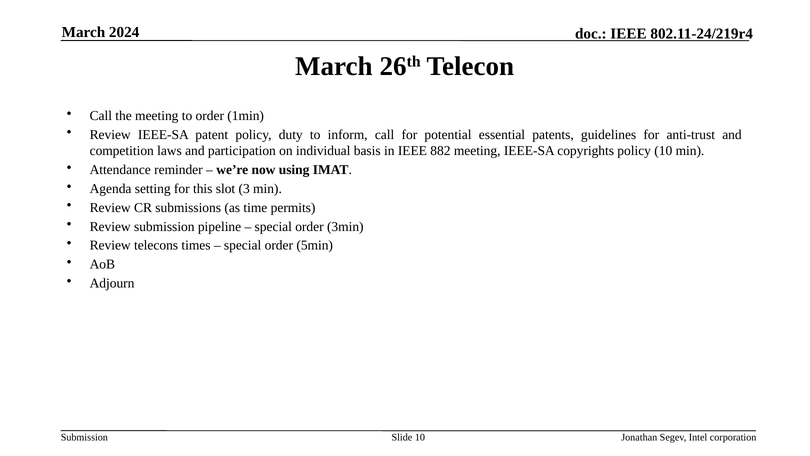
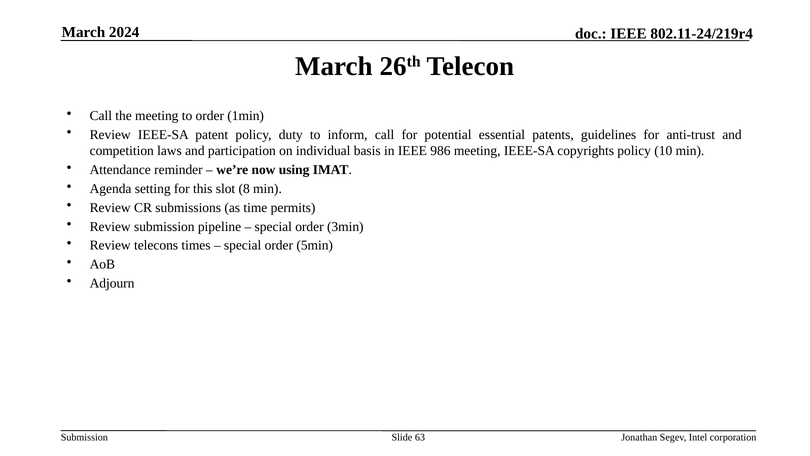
882: 882 -> 986 (440, 151)
3: 3 -> 8 (244, 189)
Slide 10: 10 -> 63 (420, 437)
